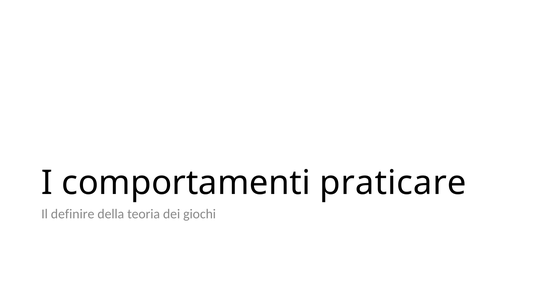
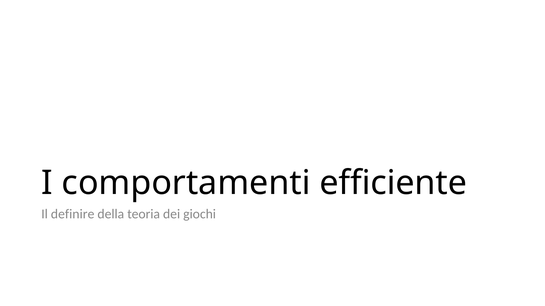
praticare: praticare -> efficiente (393, 183)
